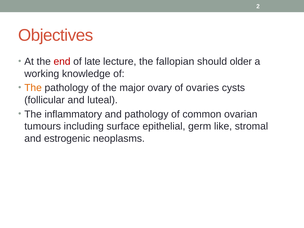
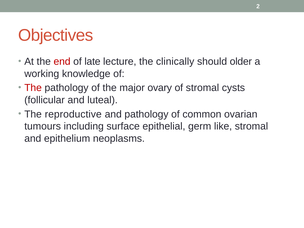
fallopian: fallopian -> clinically (175, 62)
The colour: orange -> red (33, 88)
of ovaries: ovaries -> stromal (202, 88)
inflammatory: inflammatory -> reproductive (73, 114)
estrogenic: estrogenic -> epithelium (67, 139)
